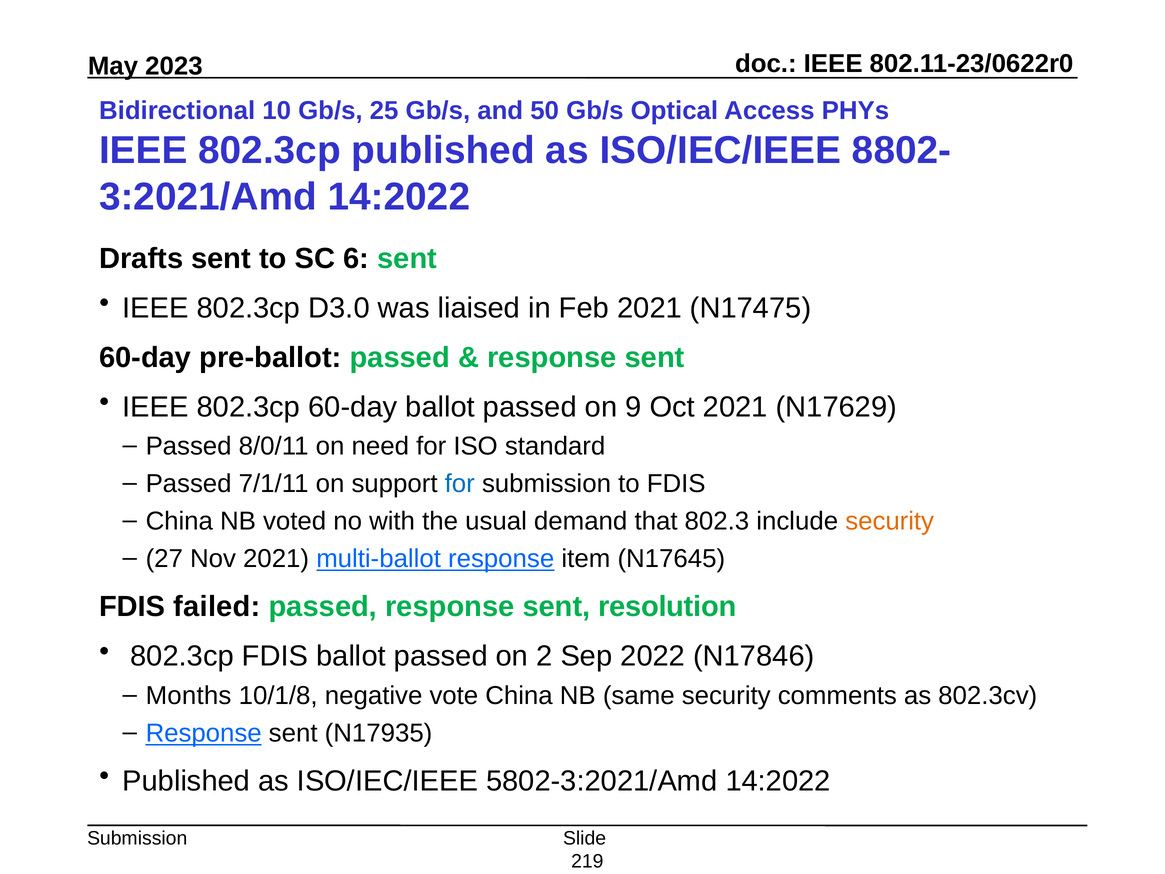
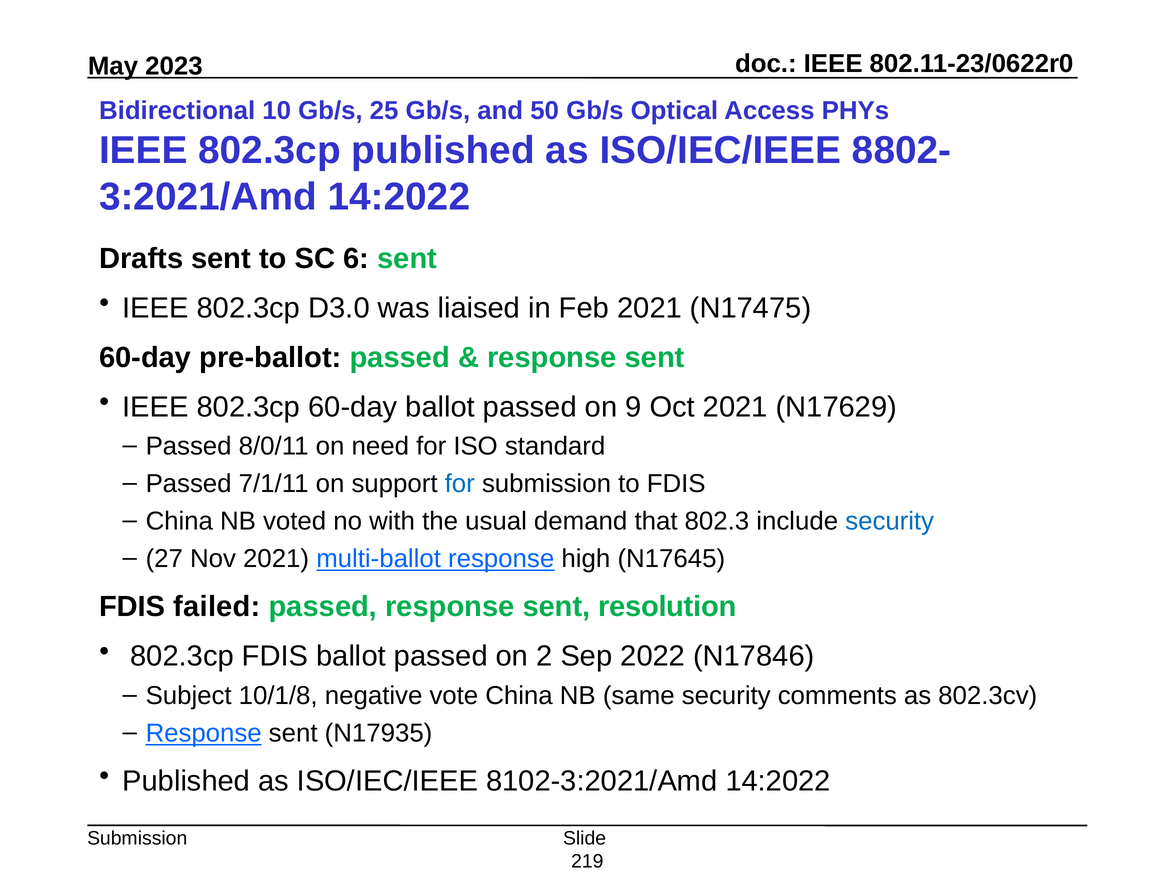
security colour: orange -> blue (890, 521)
item: item -> high (586, 559)
Months: Months -> Subject (189, 695)
5802-3:2021/Amd: 5802-3:2021/Amd -> 8102-3:2021/Amd (602, 781)
